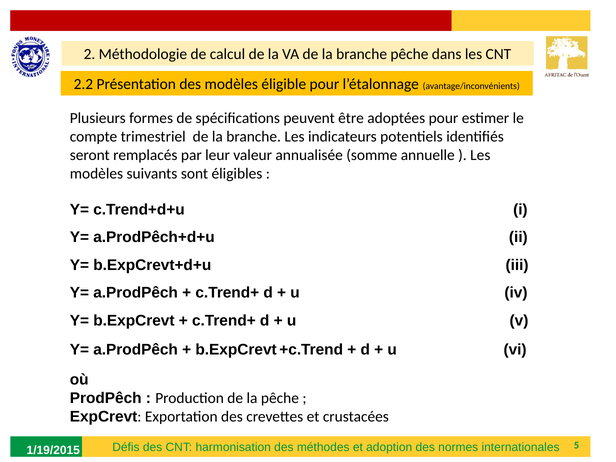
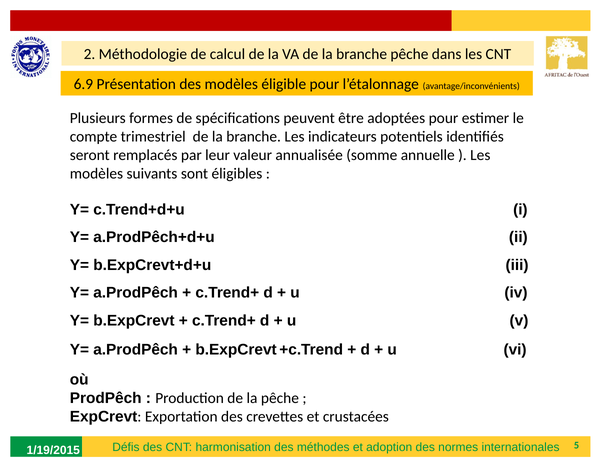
2.2: 2.2 -> 6.9 (83, 84)
